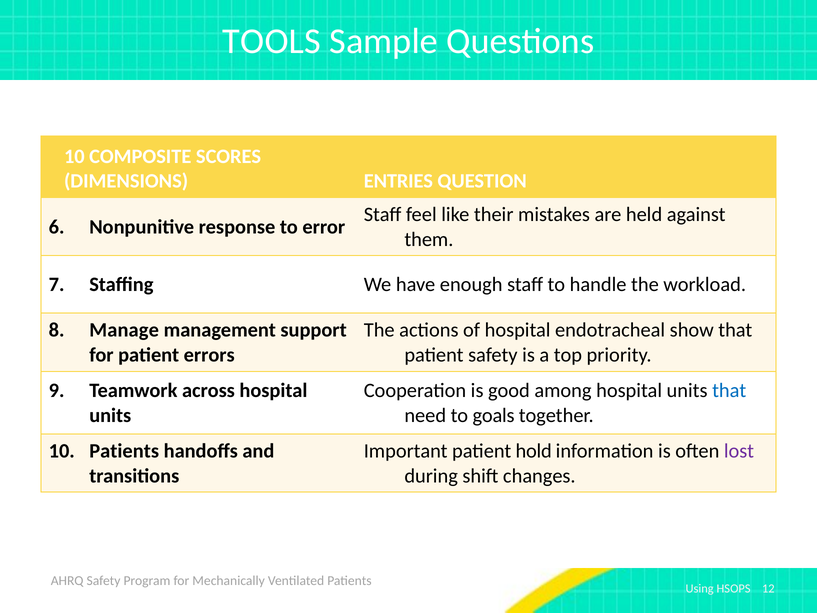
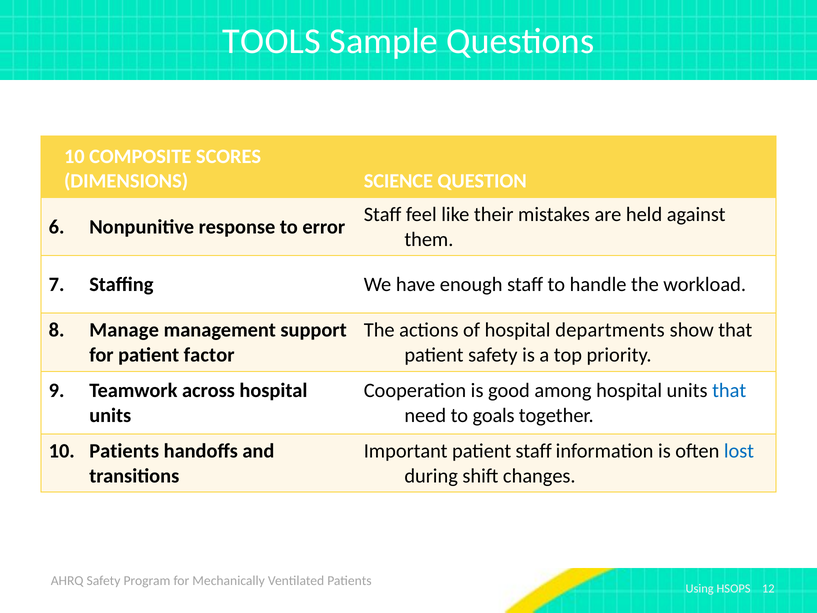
ENTRIES: ENTRIES -> SCIENCE (398, 181)
endotracheal: endotracheal -> departments (610, 330)
errors: errors -> factor (209, 355)
patient hold: hold -> staff (534, 451)
lost colour: purple -> blue (739, 451)
